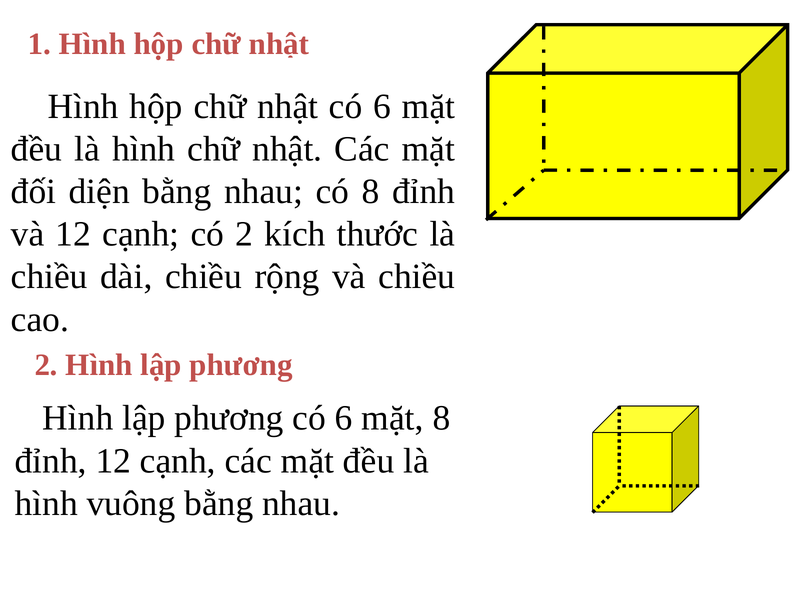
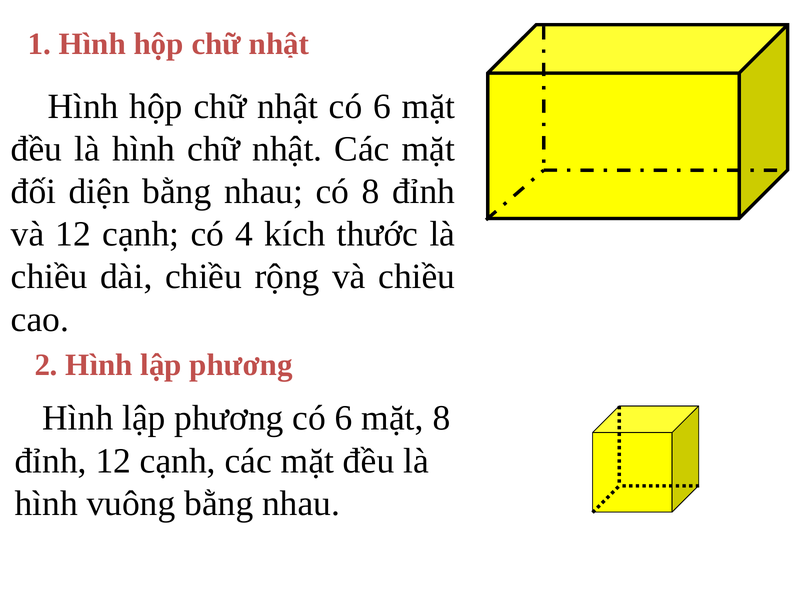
có 2: 2 -> 4 (244, 234)
